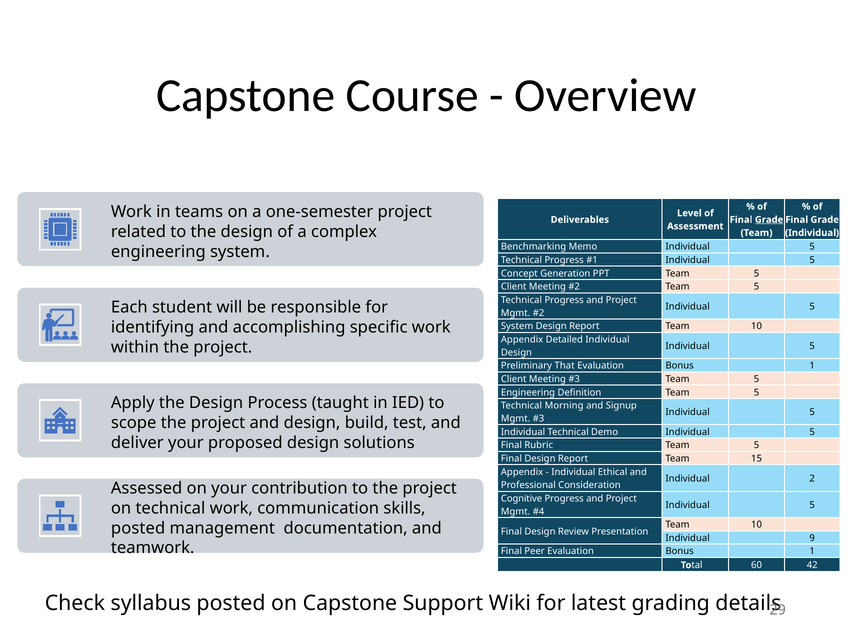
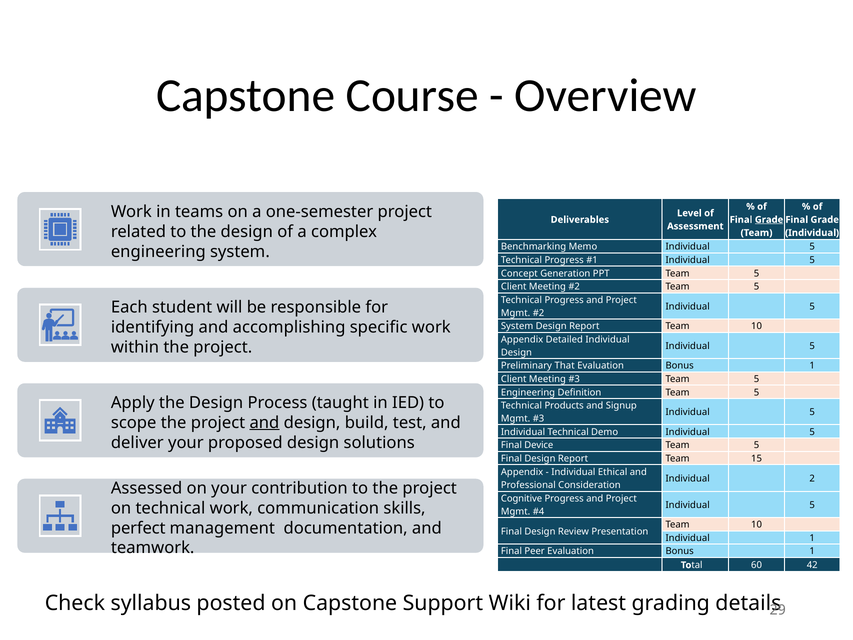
Morning: Morning -> Products (564, 405)
and underline: none -> present (264, 422)
Rubric: Rubric -> Device (539, 445)
posted: posted -> perfect (138, 528)
Individual 9: 9 -> 1 (812, 538)
